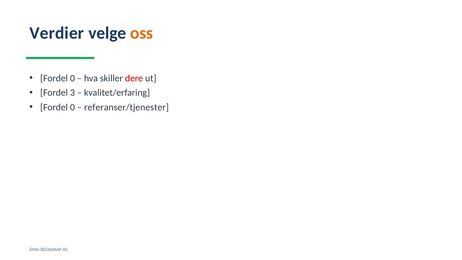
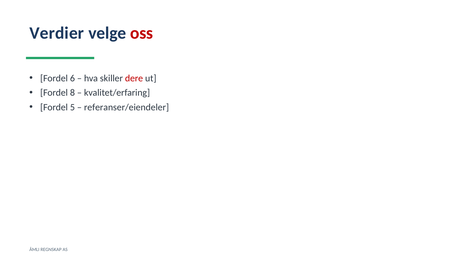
oss colour: orange -> red (142, 33)
0: 0 -> 6 (72, 78)
3: 3 -> 8 (72, 93)
0: 0 -> 5 (72, 107)
referanser/tjenester: referanser/tjenester -> referanser/eiendeler (126, 107)
